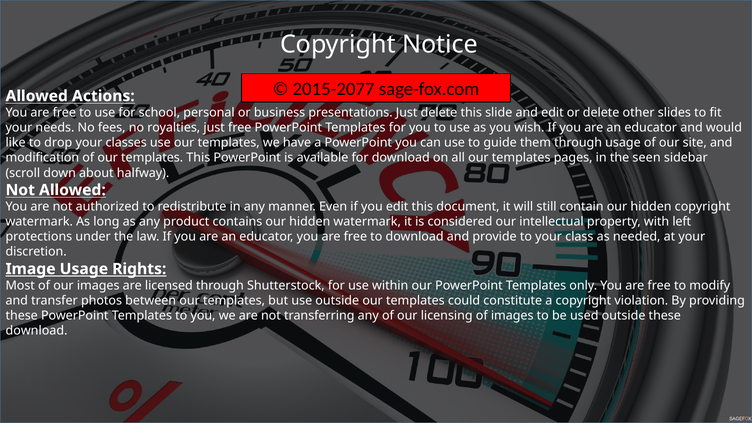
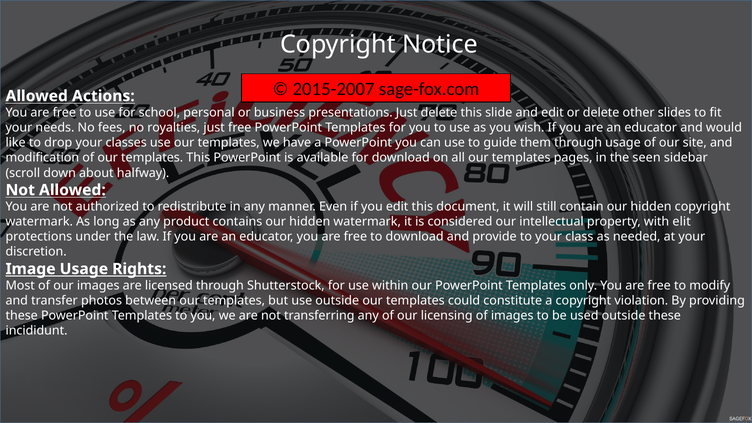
2015-2077: 2015-2077 -> 2015-2007 (334, 89)
left: left -> elit (682, 222)
download: download -> incididunt (37, 331)
